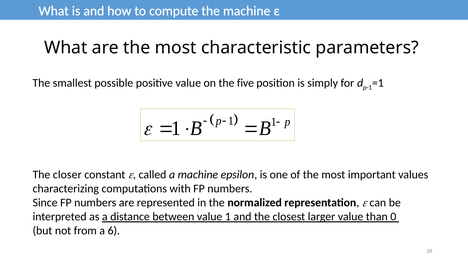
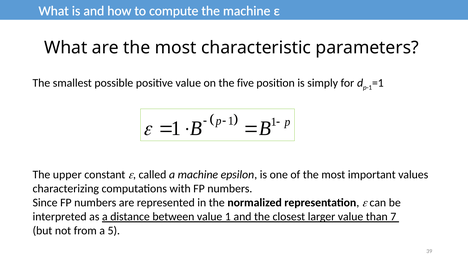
closer: closer -> upper (67, 175)
0: 0 -> 7 (393, 217)
6: 6 -> 5 (114, 231)
